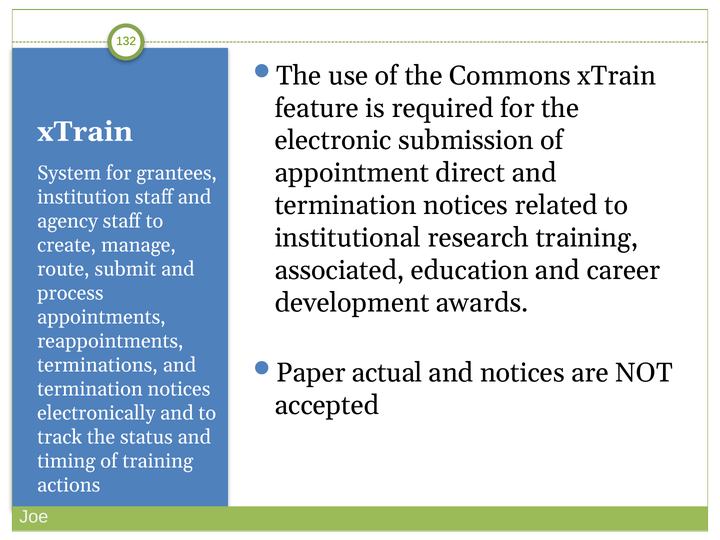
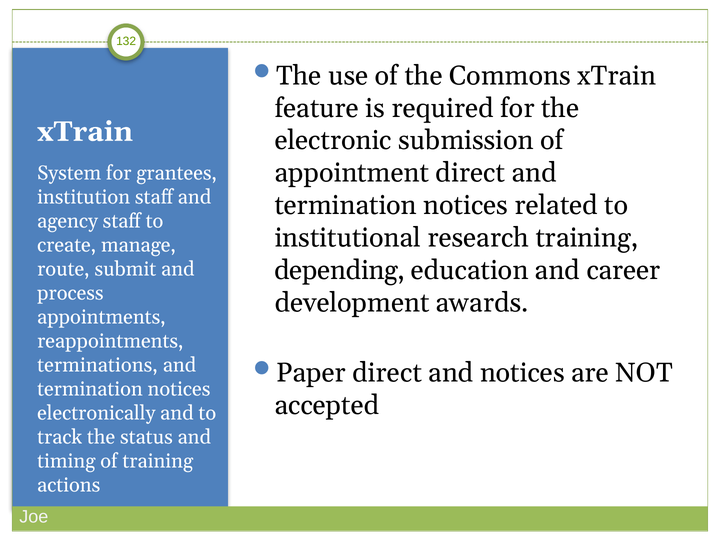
associated: associated -> depending (340, 270)
Paper actual: actual -> direct (387, 373)
